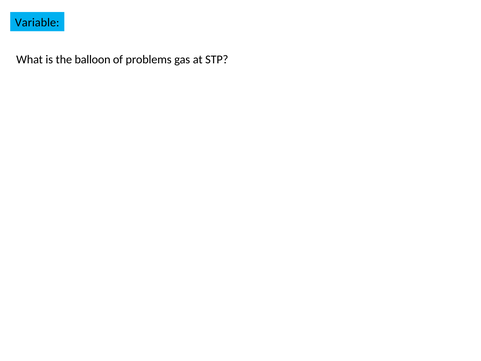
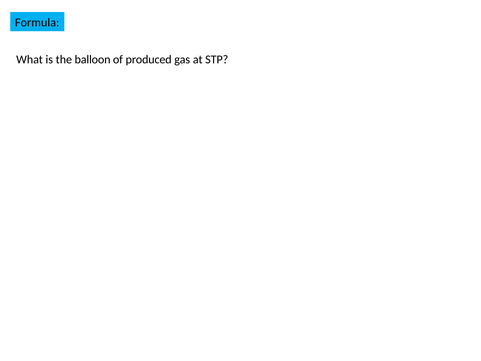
Variable: Variable -> Formula (37, 22)
problems: problems -> produced (149, 59)
